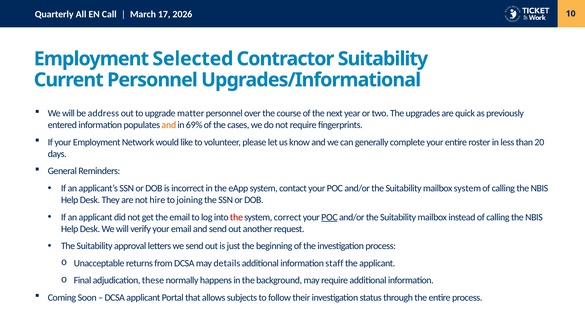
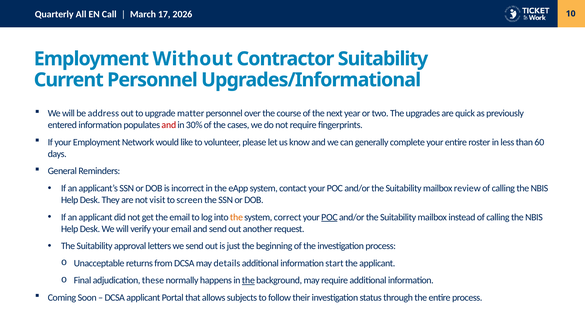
Selected: Selected -> Without (193, 59)
and colour: orange -> red (169, 125)
69%: 69% -> 30% (194, 125)
20: 20 -> 60 (539, 142)
mailbox system: system -> review (467, 188)
hire: hire -> visit (157, 200)
joining: joining -> screen (190, 200)
the colour: red -> orange (236, 217)
staff: staff -> start (334, 263)
the underline: none -> present (248, 280)
